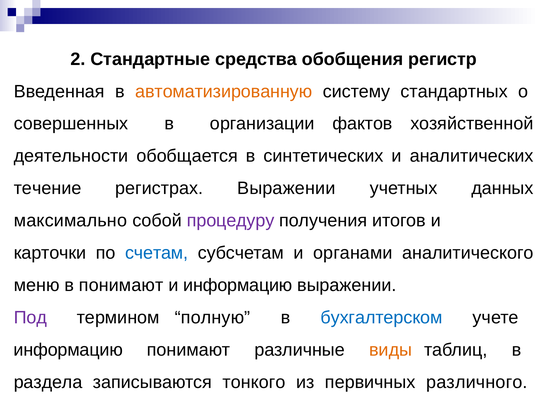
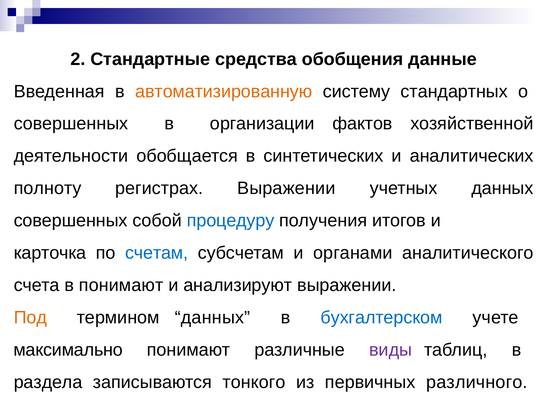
регистр: регистр -> данные (443, 59)
течение: течение -> полноту (48, 188)
максимально: максимально -> совершенных (71, 221)
процедуру colour: purple -> blue (231, 221)
карточки: карточки -> карточка (50, 253)
меню: меню -> счета (37, 286)
и информацию: информацию -> анализируют (238, 286)
Под colour: purple -> orange (30, 318)
термином полную: полную -> данных (213, 318)
информацию: информацию -> максимально (68, 350)
виды colour: orange -> purple (391, 350)
